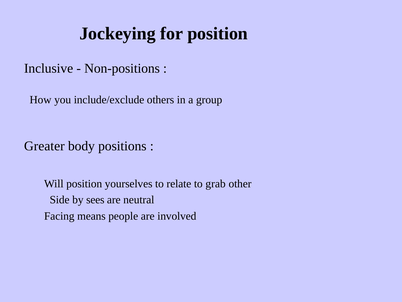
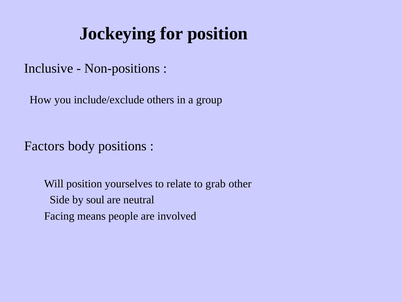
Greater: Greater -> Factors (44, 146)
sees: sees -> soul (95, 200)
